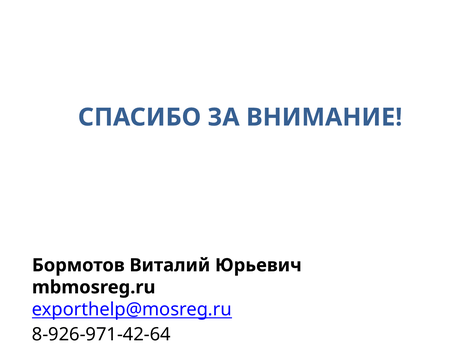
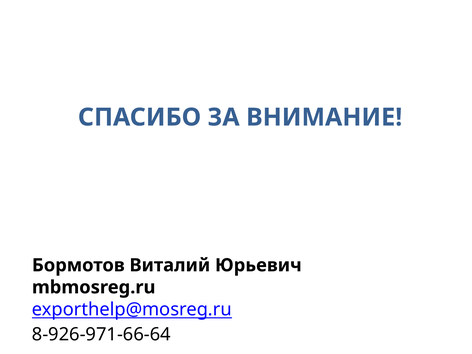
8-926-971-42-64: 8-926-971-42-64 -> 8-926-971-66-64 (101, 334)
